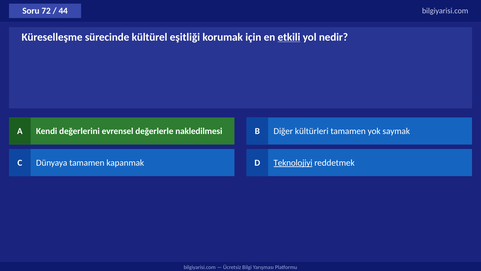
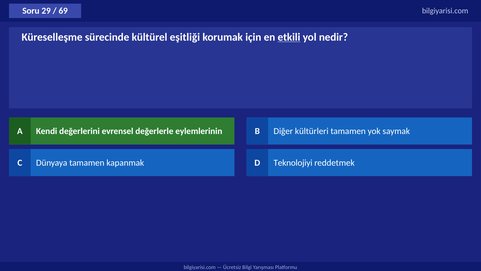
72: 72 -> 29 (46, 11)
44: 44 -> 69 (63, 11)
nakledilmesi: nakledilmesi -> eylemlerinin (199, 131)
Teknolojiyi underline: present -> none (293, 162)
